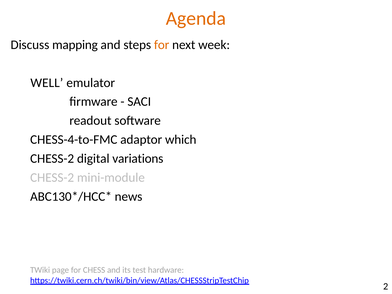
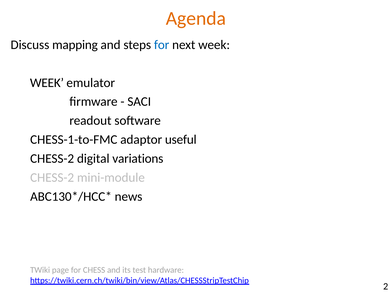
for colour: orange -> blue (162, 45)
WELL: WELL -> WEEK (47, 83)
CHESS-4-to-FMC: CHESS-4-to-FMC -> CHESS-1-to-FMC (74, 140)
which: which -> useful (181, 140)
